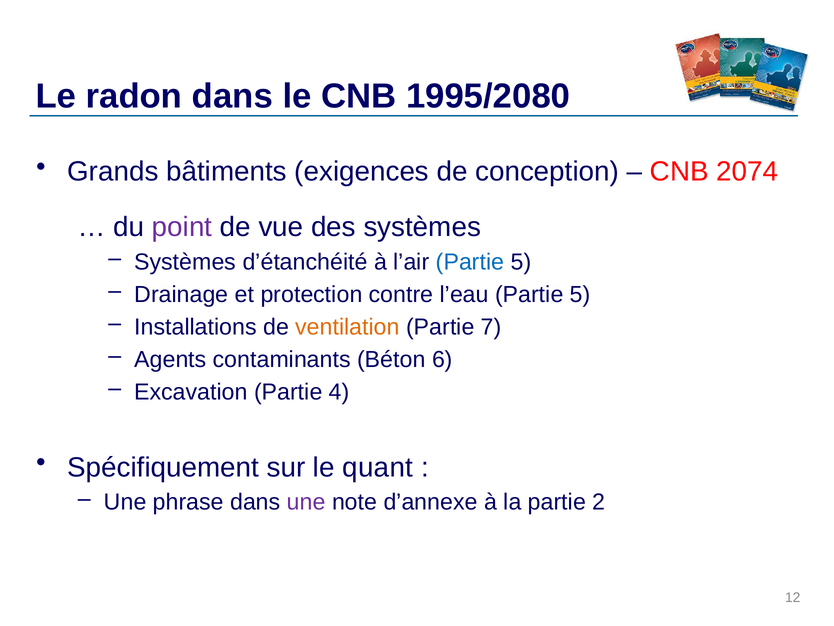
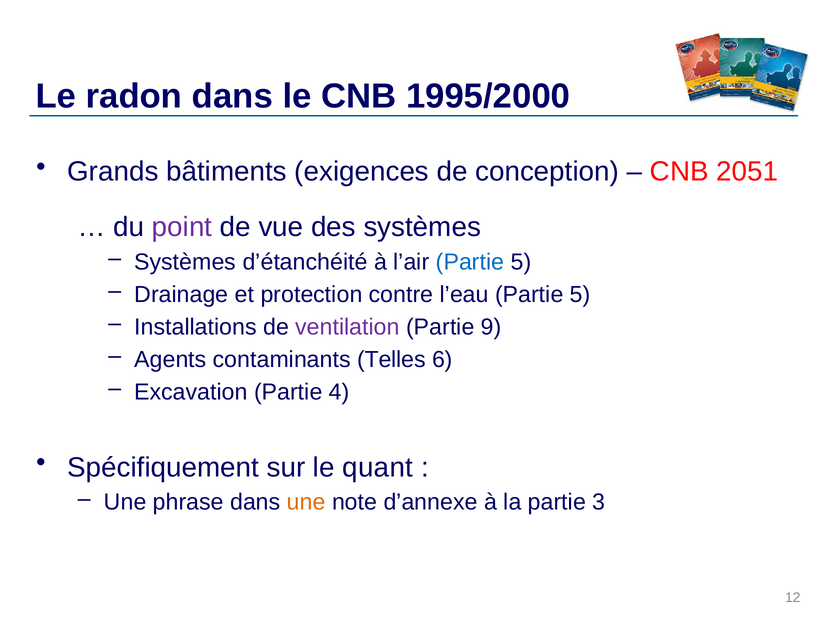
1995/2080: 1995/2080 -> 1995/2000 (488, 96)
2074: 2074 -> 2051 (747, 171)
ventilation colour: orange -> purple (348, 327)
7: 7 -> 9 (491, 327)
Béton: Béton -> Telles (391, 359)
une colour: purple -> orange (306, 502)
2: 2 -> 3 (599, 502)
